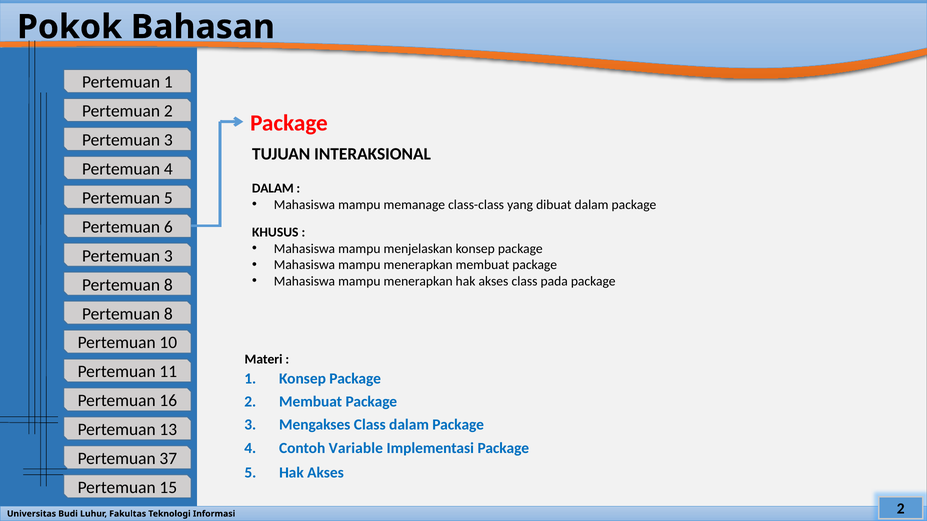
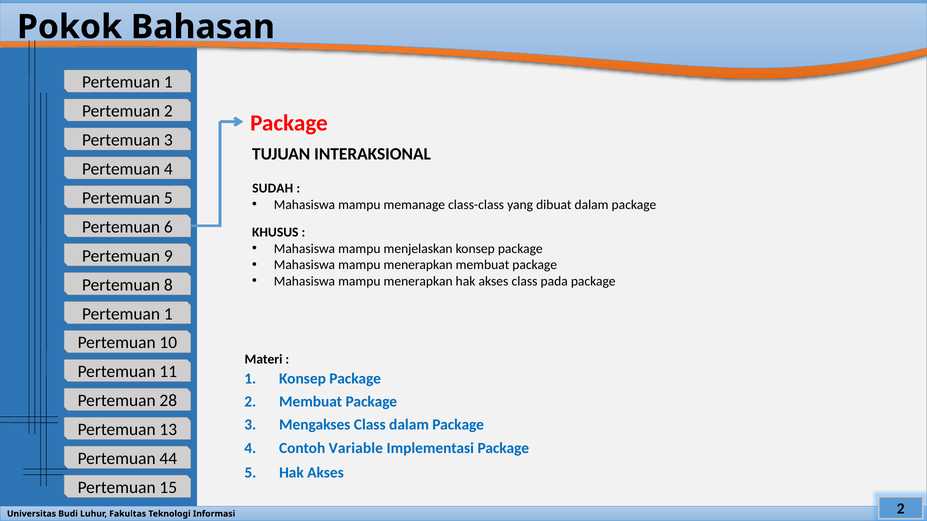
DALAM: DALAM -> SUDAH (273, 189)
3: 3 -> 9 (168, 256)
8: 8 -> 1 (168, 314)
16: 16 -> 28 (168, 401)
37: 37 -> 44 (168, 459)
